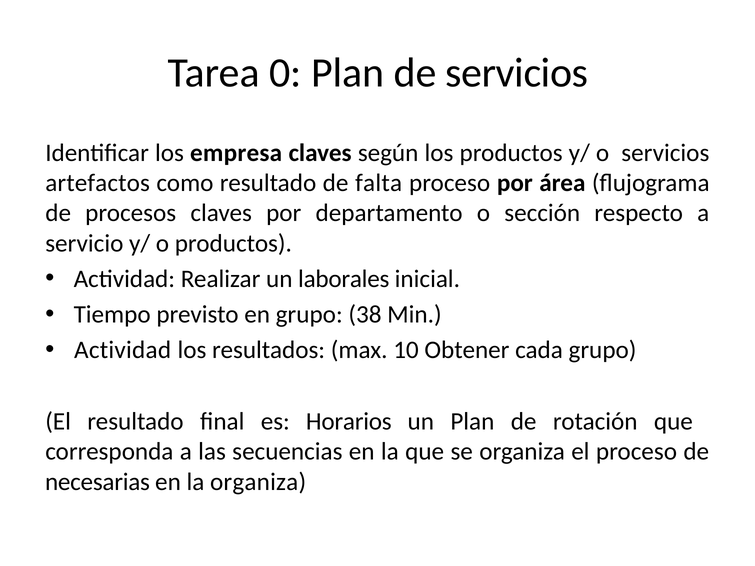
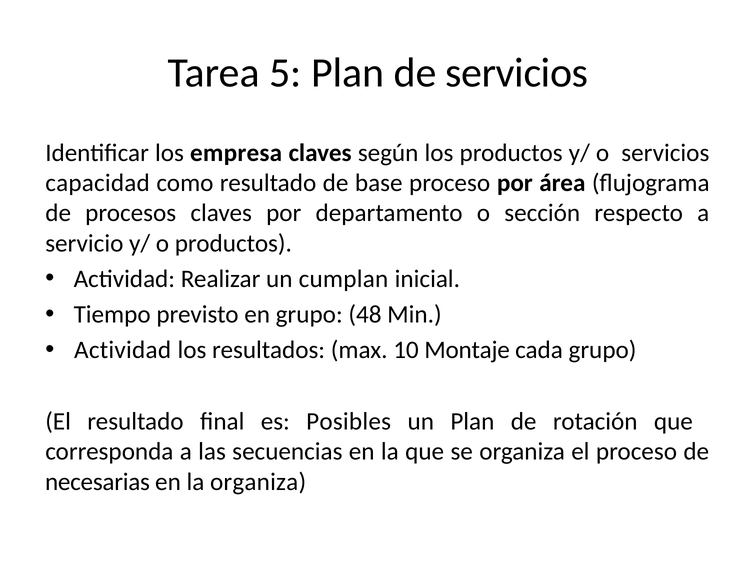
0: 0 -> 5 (285, 73)
artefactos: artefactos -> capacidad (98, 183)
falta: falta -> base (379, 183)
laborales: laborales -> cumplan (343, 279)
38: 38 -> 48 (365, 315)
Obtener: Obtener -> Montaje (467, 350)
Horarios: Horarios -> Posibles (349, 422)
